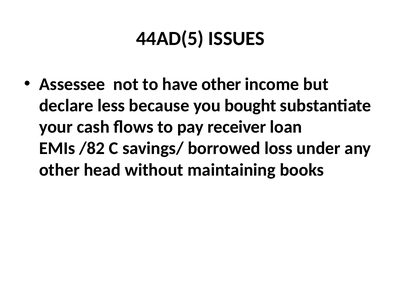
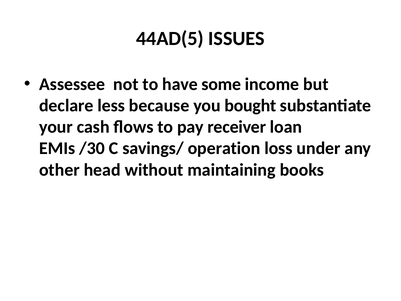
have other: other -> some (221, 84)
/82: /82 -> /30 (92, 148)
borrowed: borrowed -> operation (224, 148)
